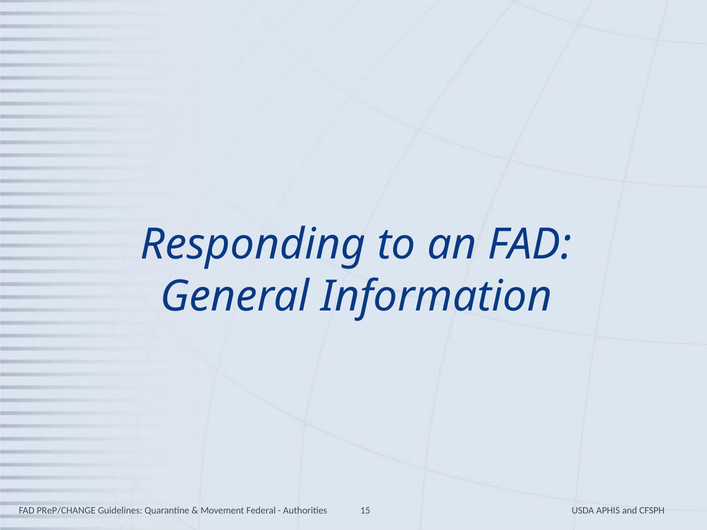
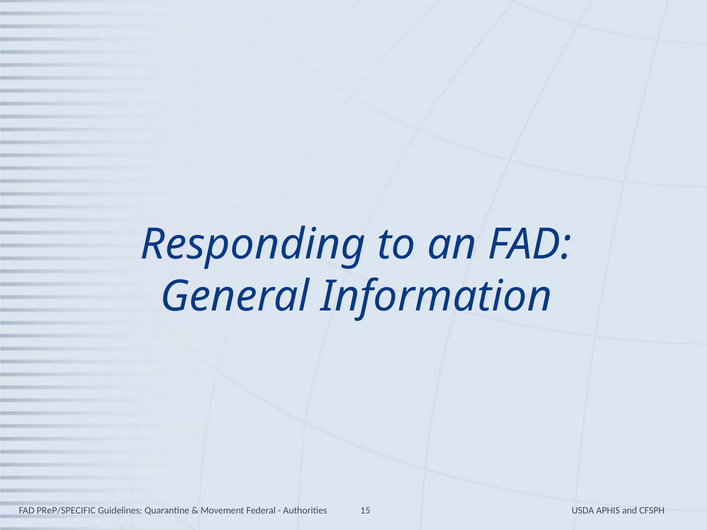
PReP/CHANGE: PReP/CHANGE -> PReP/SPECIFIC (66, 511)
